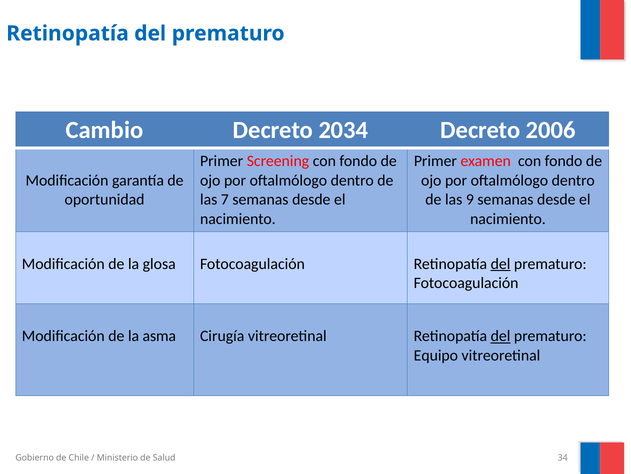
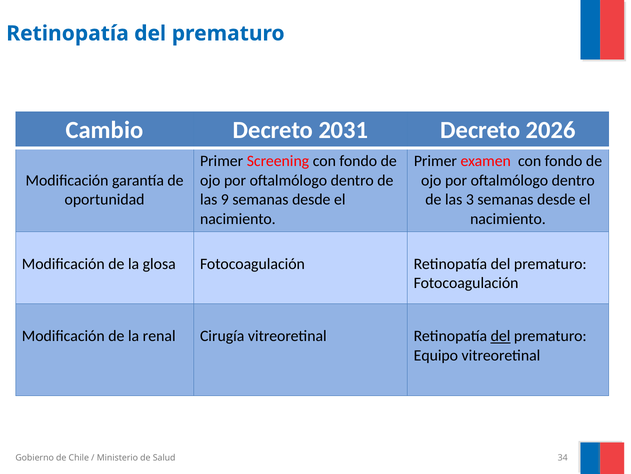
2034: 2034 -> 2031 (343, 130)
2006: 2006 -> 2026 (551, 130)
7: 7 -> 9 (225, 199)
9: 9 -> 3 (470, 199)
del underline: present -> none (501, 263)
asma: asma -> renal (159, 336)
